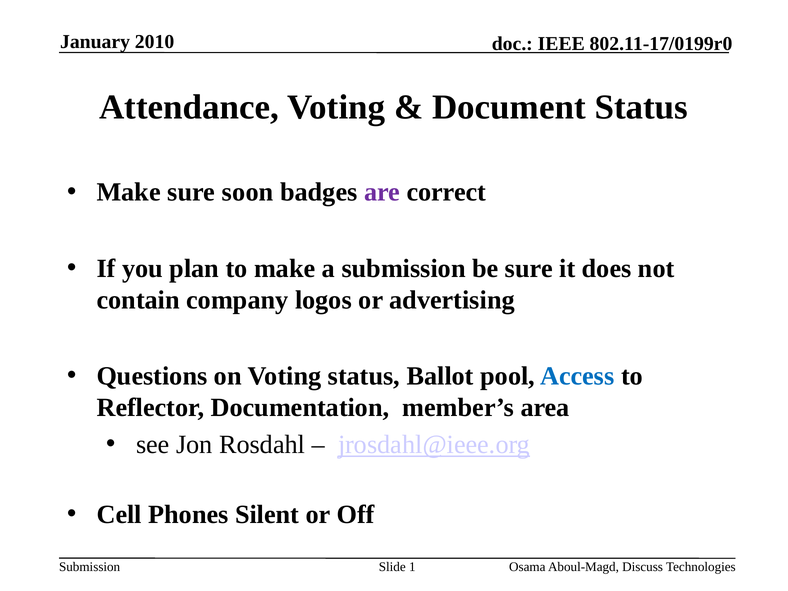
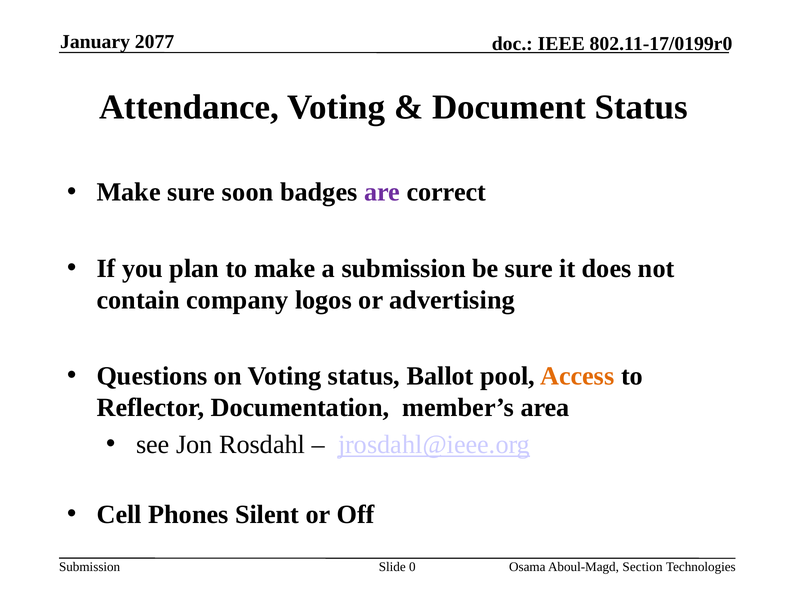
2010: 2010 -> 2077 (155, 42)
Access colour: blue -> orange (577, 376)
1: 1 -> 0 (412, 567)
Discuss: Discuss -> Section (643, 567)
